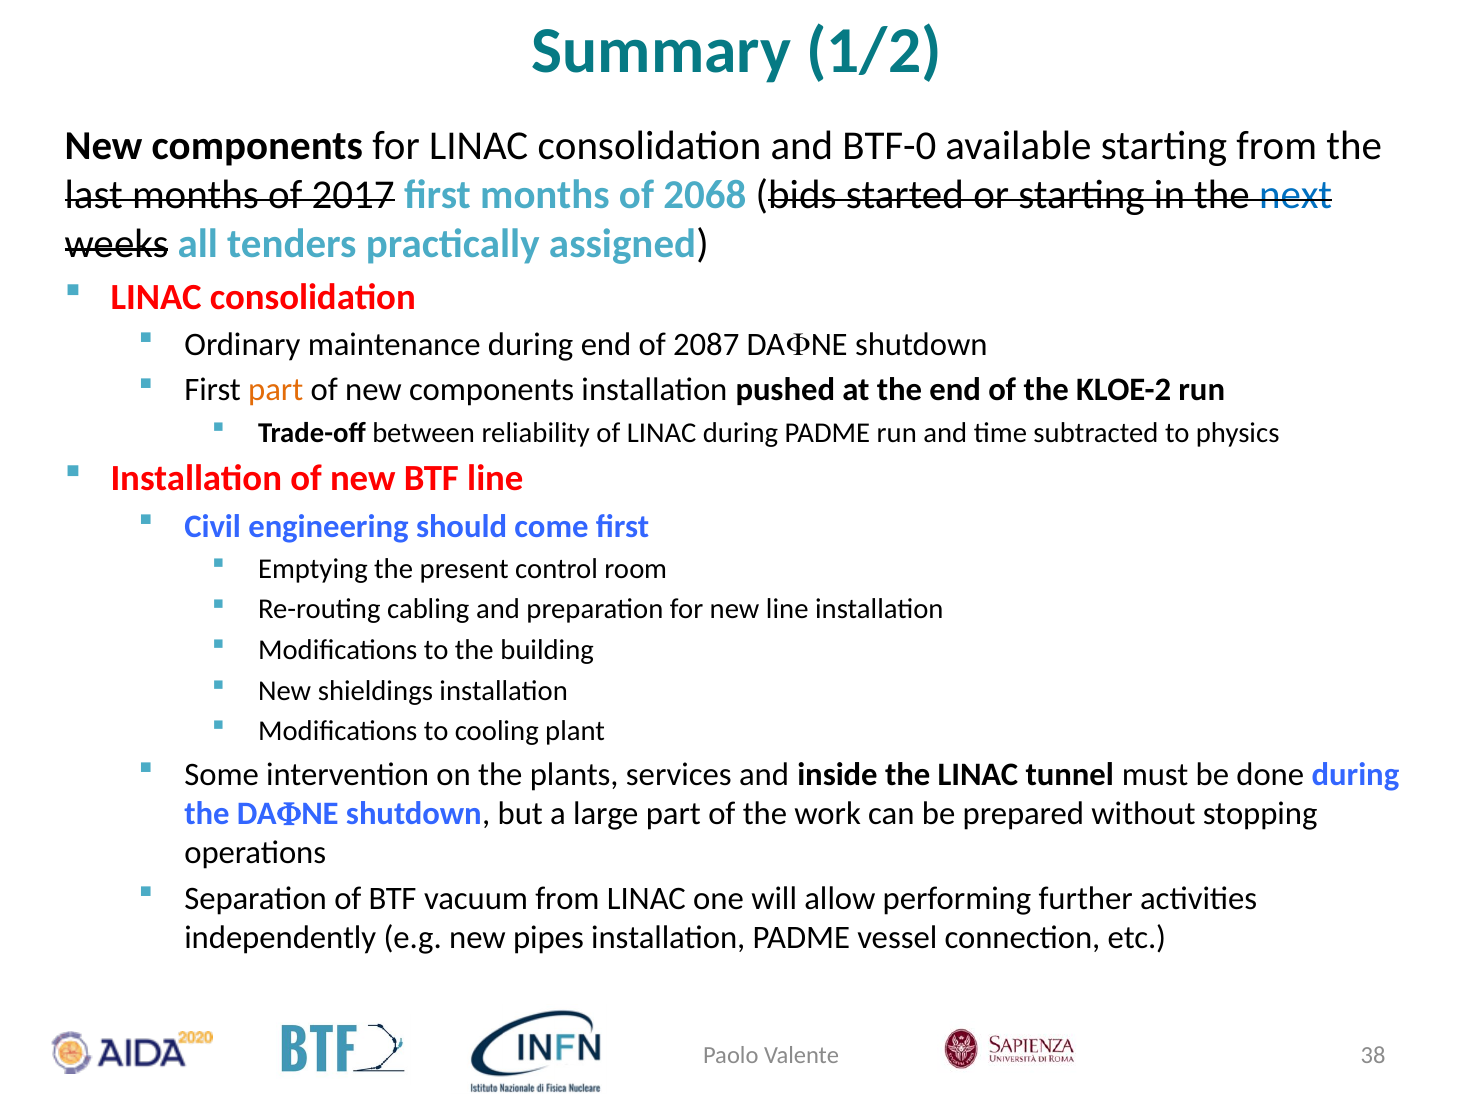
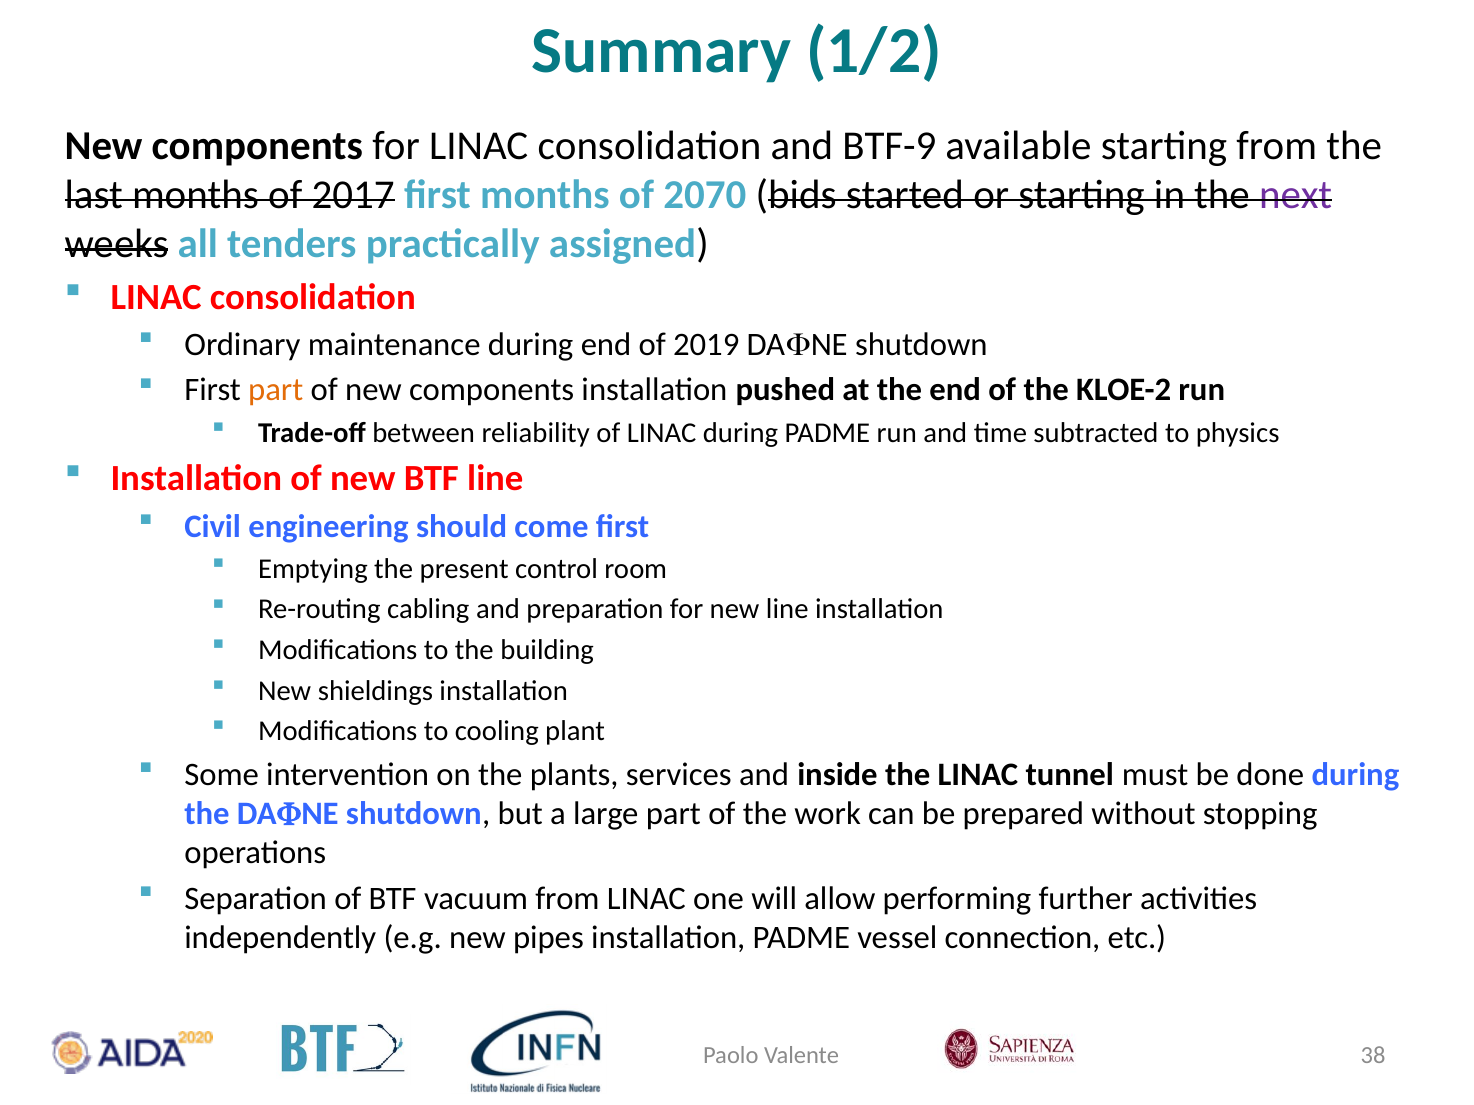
BTF-0: BTF-0 -> BTF-9 (889, 146)
2068: 2068 -> 2070 (705, 195)
next colour: blue -> purple (1296, 195)
2087: 2087 -> 2019 (706, 345)
